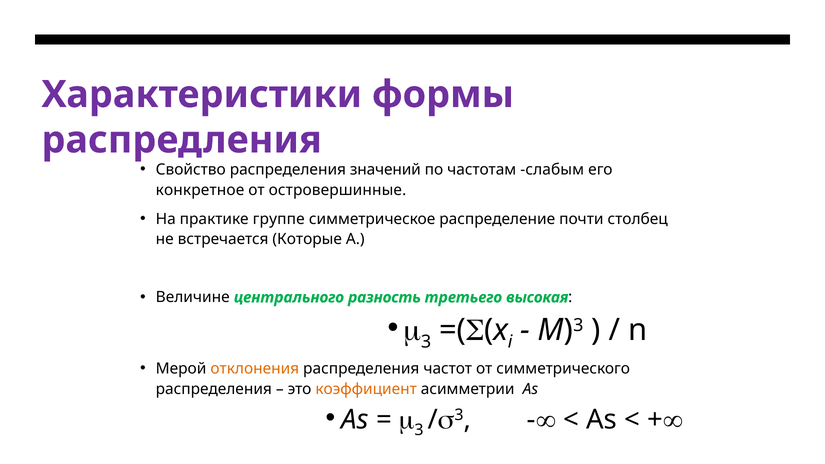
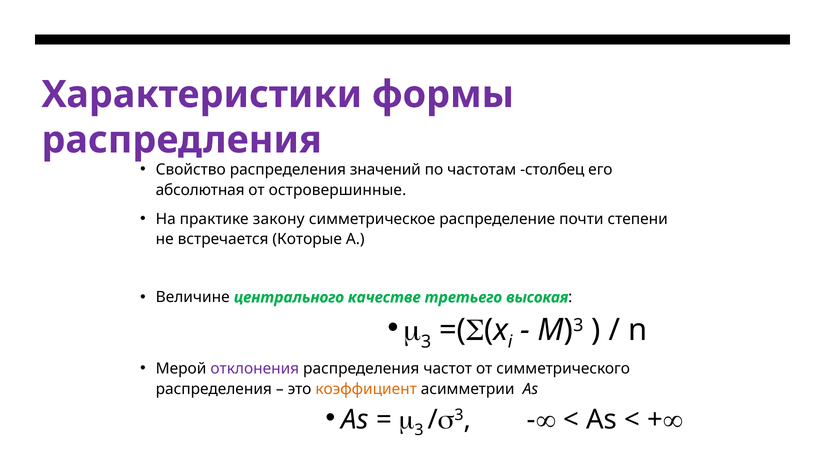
слабым: слабым -> столбец (552, 170)
конкретное: конкретное -> абсолютная (200, 190)
группе: группе -> закону (279, 219)
столбец: столбец -> степени (638, 219)
разность: разность -> качестве (384, 297)
отклонения colour: orange -> purple (255, 369)
